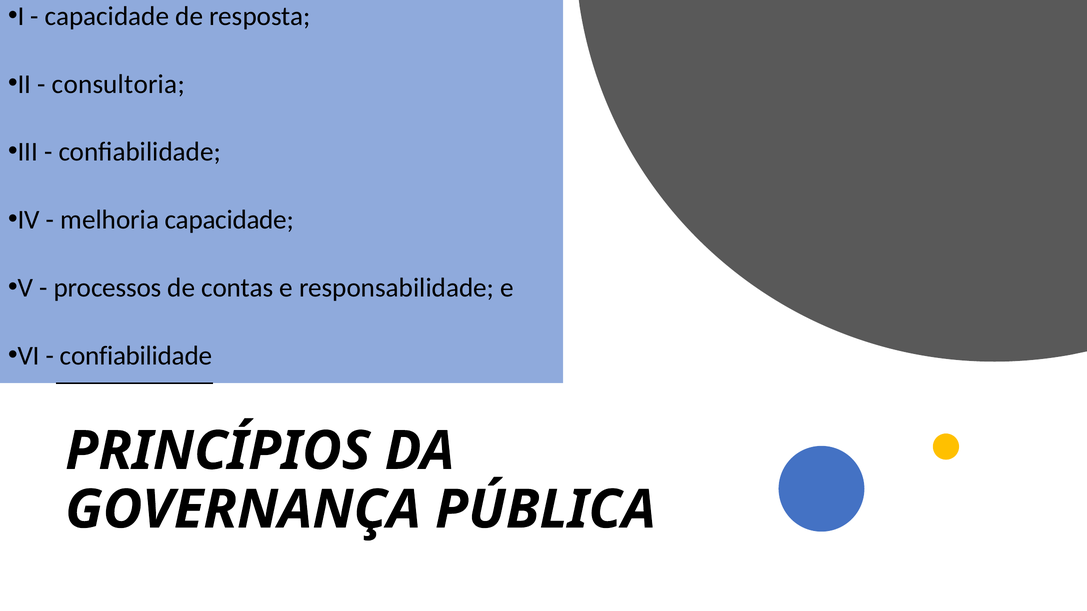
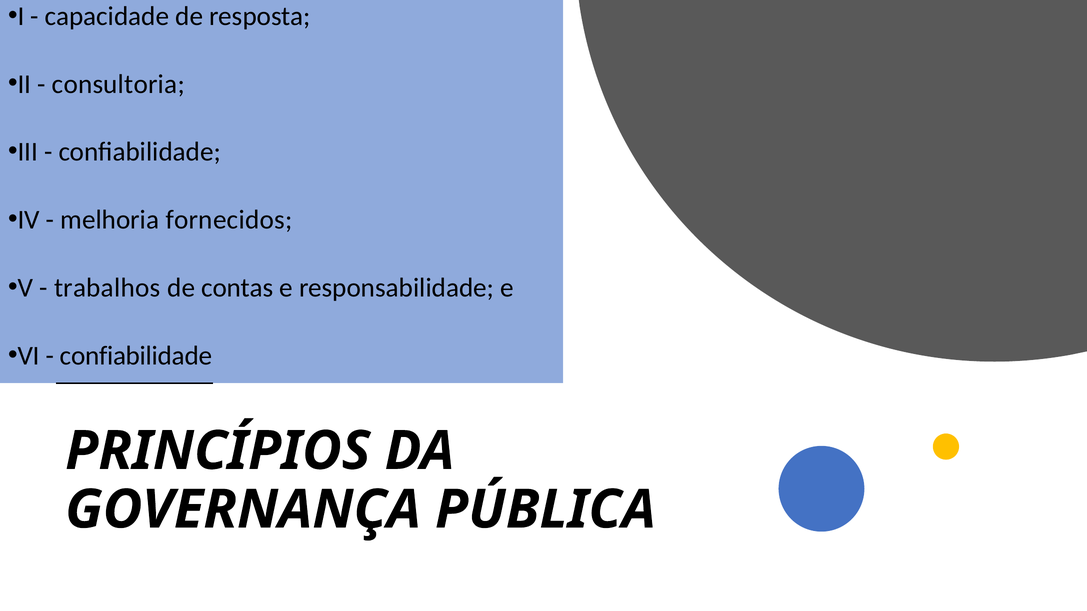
melhoria capacidade: capacidade -> fornecidos (229, 220)
processos: processos -> trabalhos (107, 288)
